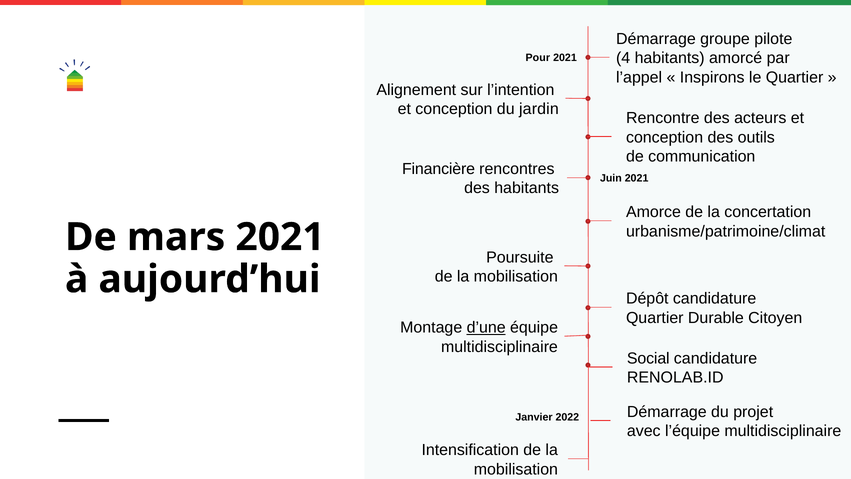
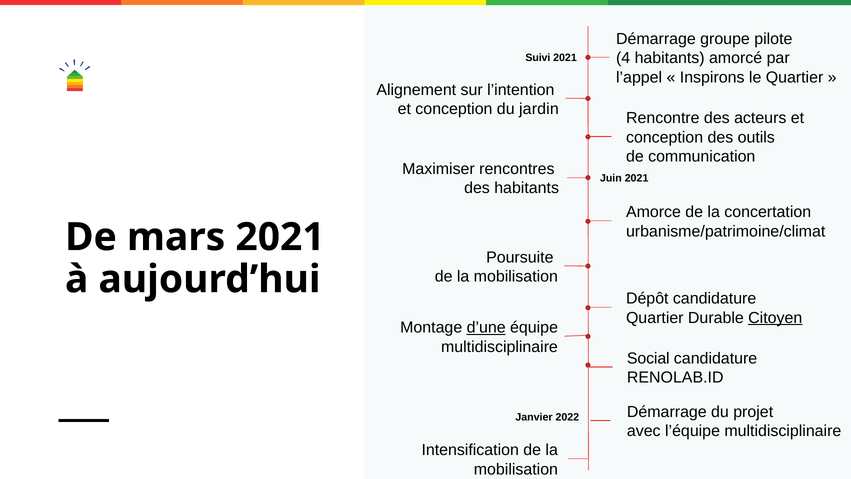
Pour: Pour -> Suivi (538, 58)
Financière: Financière -> Maximiser (438, 169)
Citoyen underline: none -> present (775, 318)
